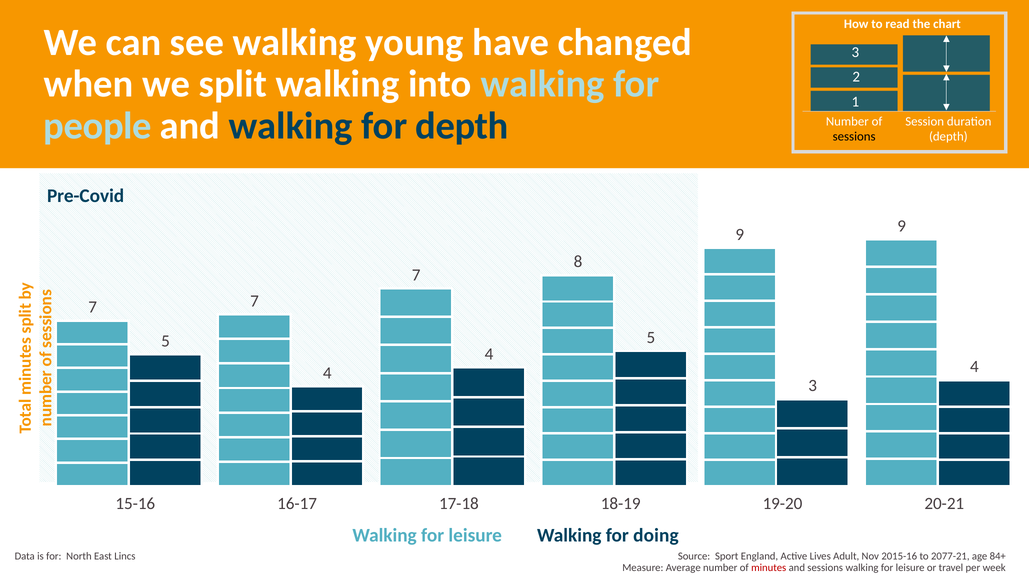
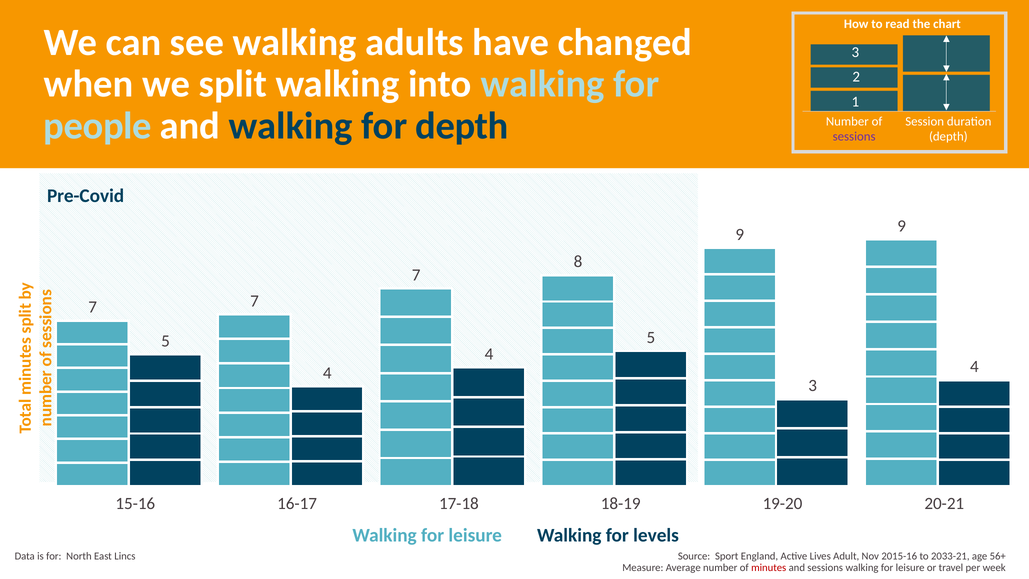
young: young -> adults (414, 43)
sessions colour: black -> purple (854, 137)
doing: doing -> levels (656, 535)
2077-21: 2077-21 -> 2033-21 (950, 556)
84+: 84+ -> 56+ (998, 556)
